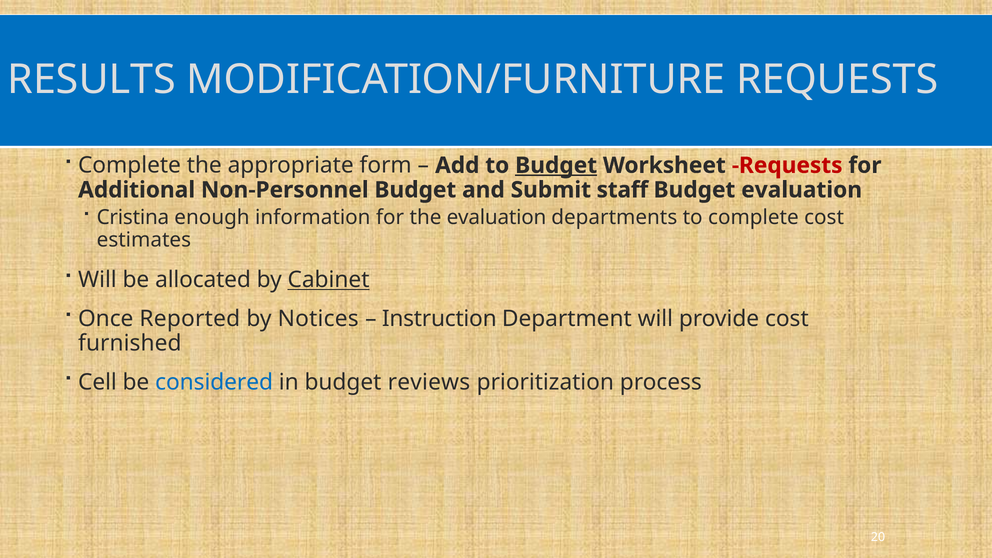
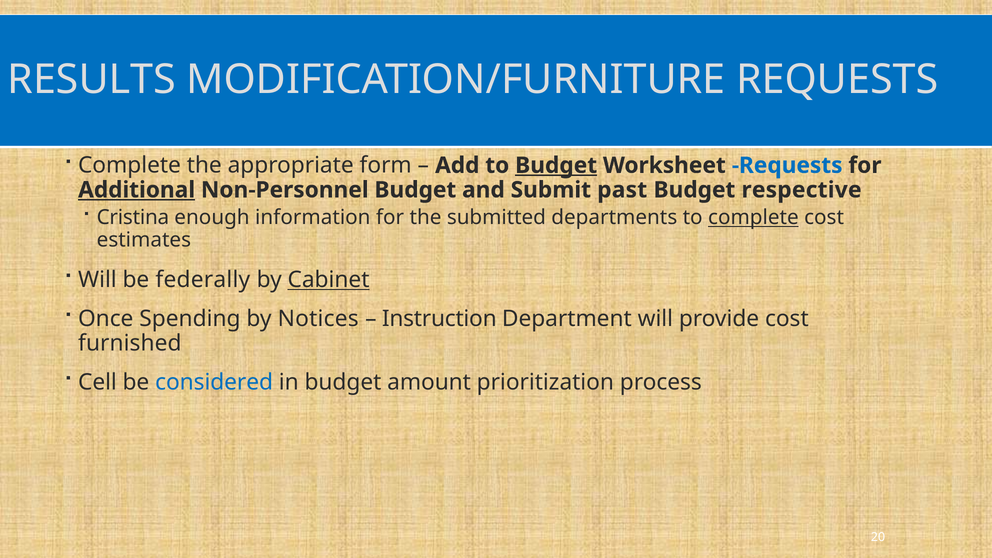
Requests colour: red -> blue (787, 165)
Additional underline: none -> present (137, 190)
staff: staff -> past (622, 190)
Budget evaluation: evaluation -> respective (802, 190)
the evaluation: evaluation -> submitted (496, 218)
complete underline: none -> present (753, 218)
allocated: allocated -> federally (203, 280)
Reported: Reported -> Spending (190, 319)
reviews: reviews -> amount (429, 382)
